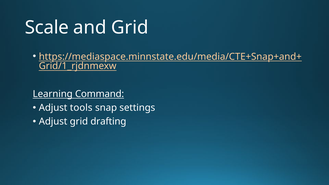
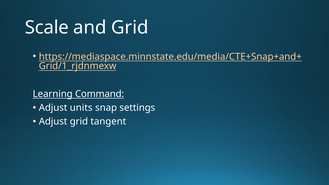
tools: tools -> units (81, 108)
drafting: drafting -> tangent (108, 122)
